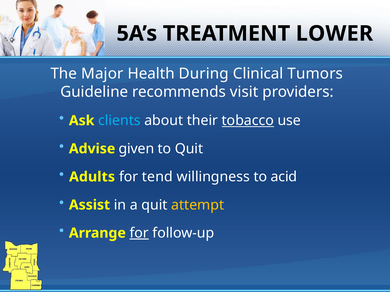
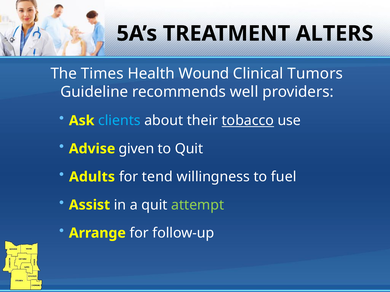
LOWER: LOWER -> ALTERS (335, 34)
Major: Major -> Times (102, 74)
During: During -> Wound (204, 74)
visit: visit -> well (244, 92)
acid: acid -> fuel (284, 177)
attempt colour: yellow -> light green (198, 205)
for underline: present -> none (139, 233)
